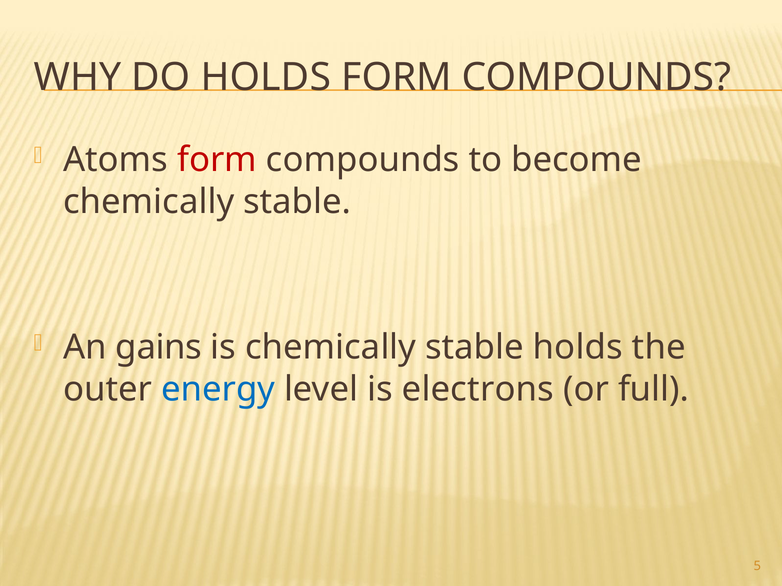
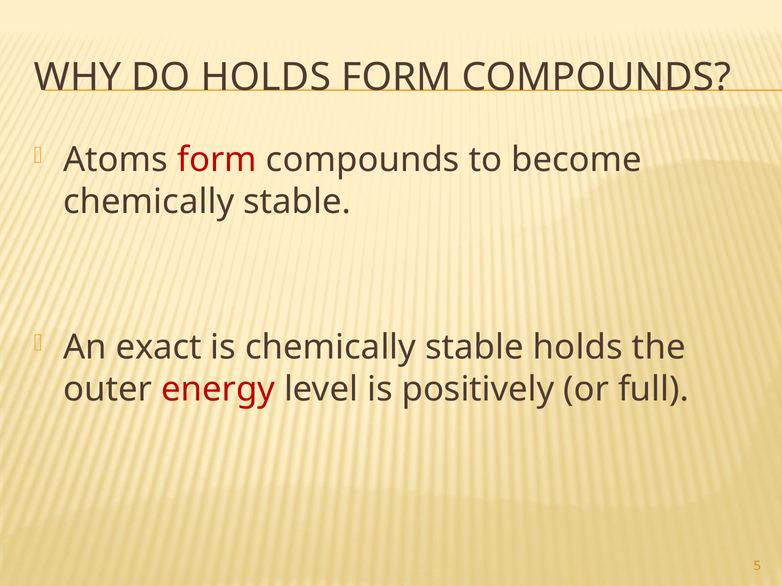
gains: gains -> exact (159, 348)
energy colour: blue -> red (218, 390)
electrons: electrons -> positively (478, 390)
